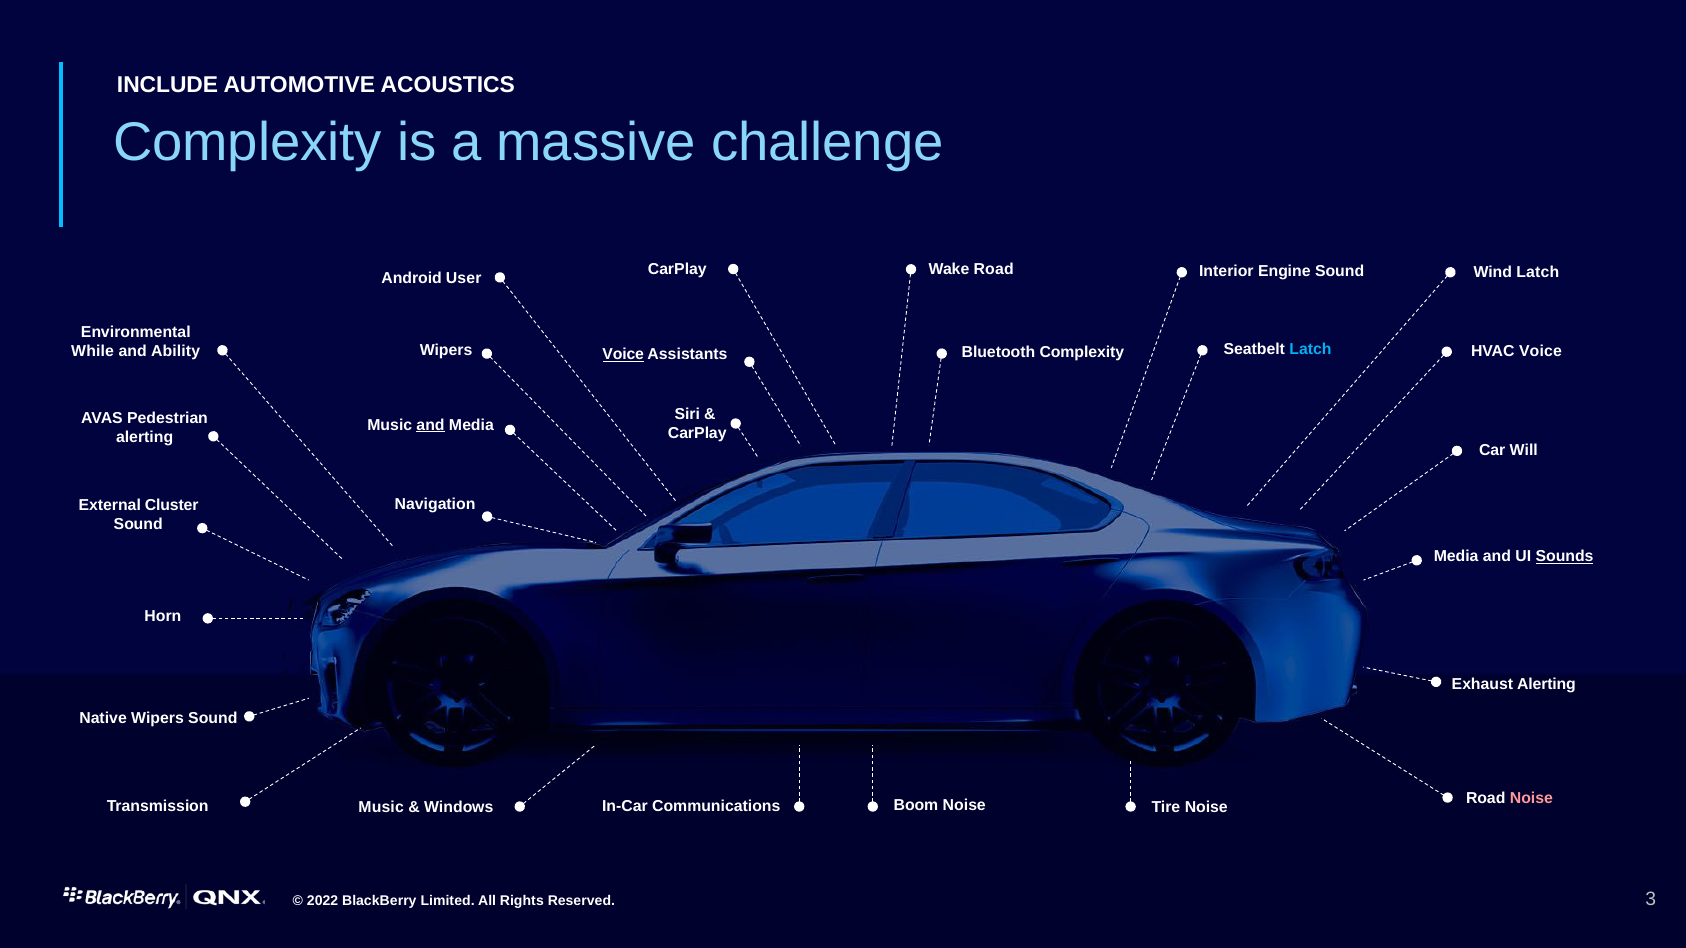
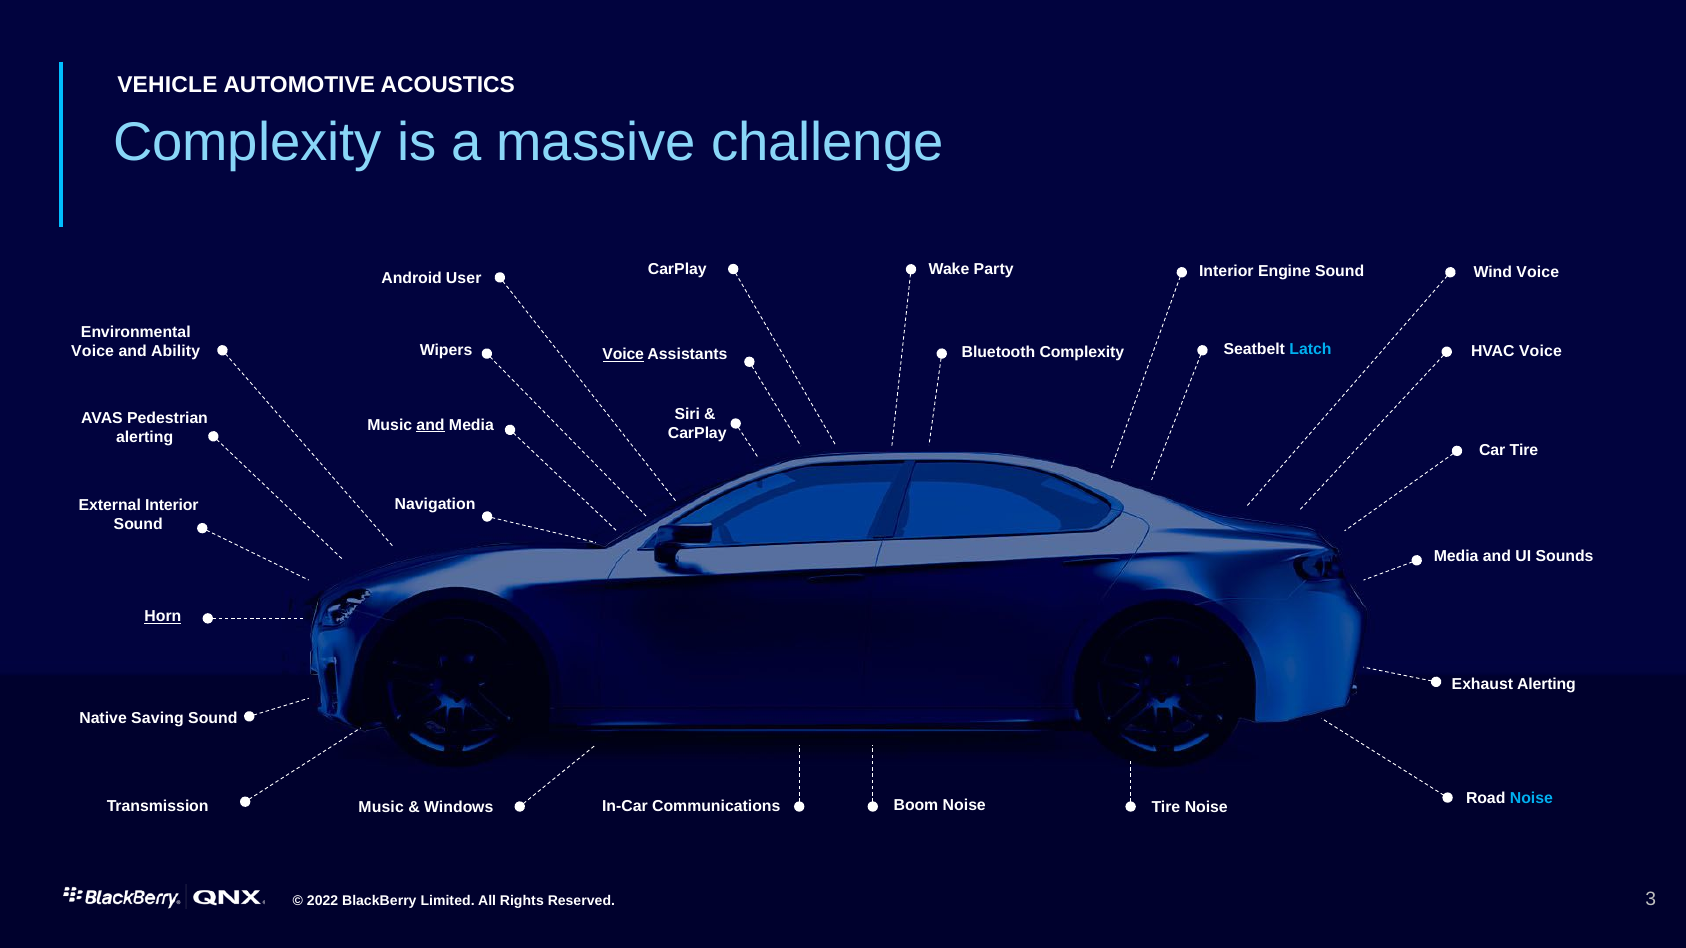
INCLUDE: INCLUDE -> VEHICLE (167, 85)
Wake Road: Road -> Party (994, 270)
Wind Latch: Latch -> Voice (1538, 272)
While: While -> Voice (93, 351)
Car Will: Will -> Tire (1524, 451)
External Cluster: Cluster -> Interior (172, 506)
Sounds underline: present -> none (1565, 557)
Horn underline: none -> present (163, 617)
Native Wipers: Wipers -> Saving (157, 719)
Noise colour: pink -> light blue (1531, 799)
